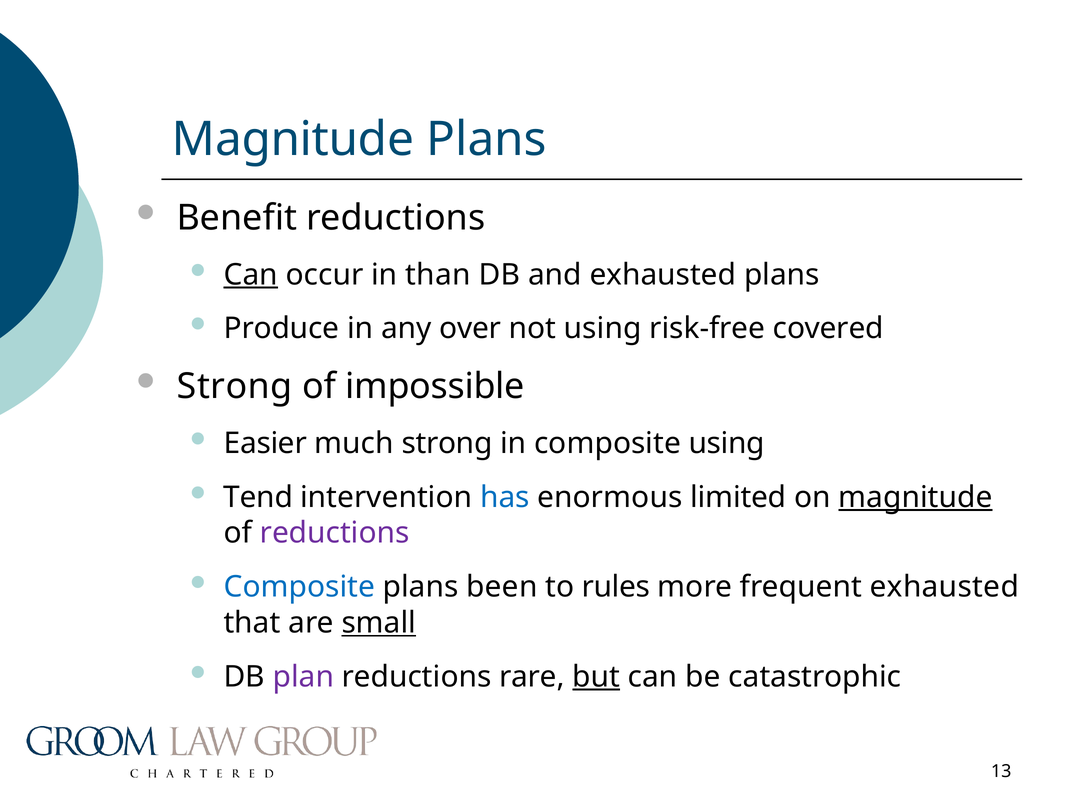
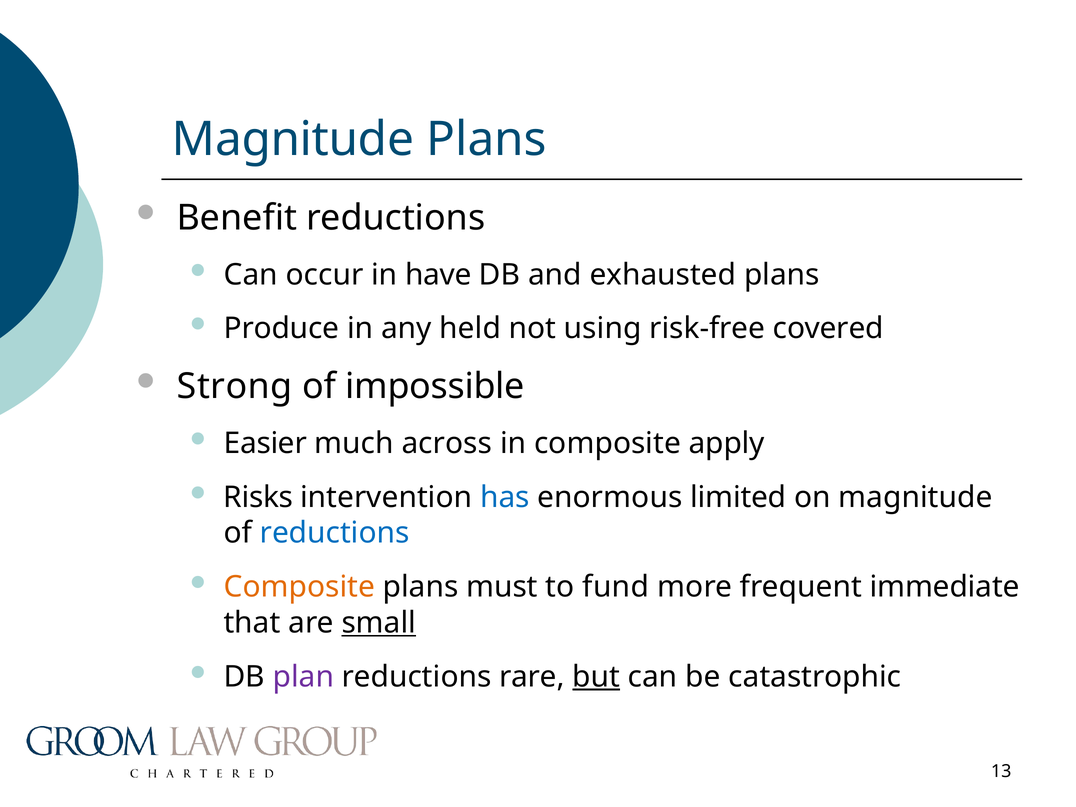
Can underline: present -> none (251, 275)
than: than -> have (438, 275)
over: over -> held (470, 329)
much strong: strong -> across (447, 443)
composite using: using -> apply (727, 443)
Tend: Tend -> Risks (258, 497)
magnitude underline: present -> none (915, 497)
reductions colour: purple -> blue (335, 533)
Composite colour: blue -> orange (299, 587)
been: been -> must (502, 587)
rules: rules -> fund (616, 587)
frequent exhausted: exhausted -> immediate (945, 587)
